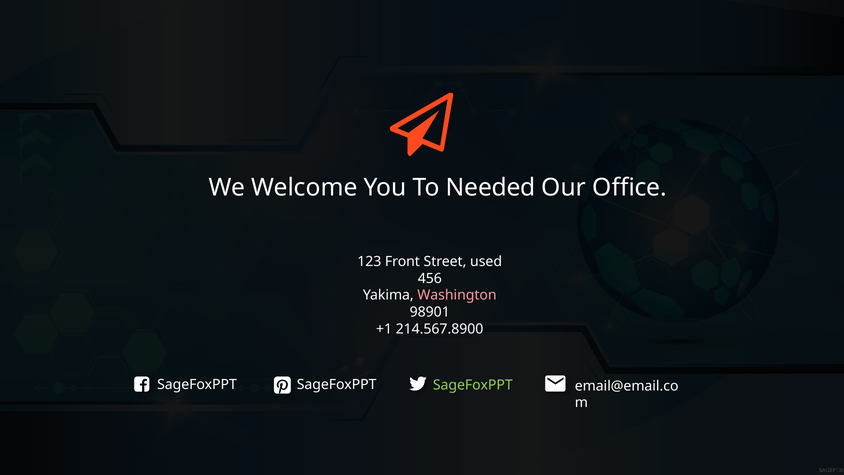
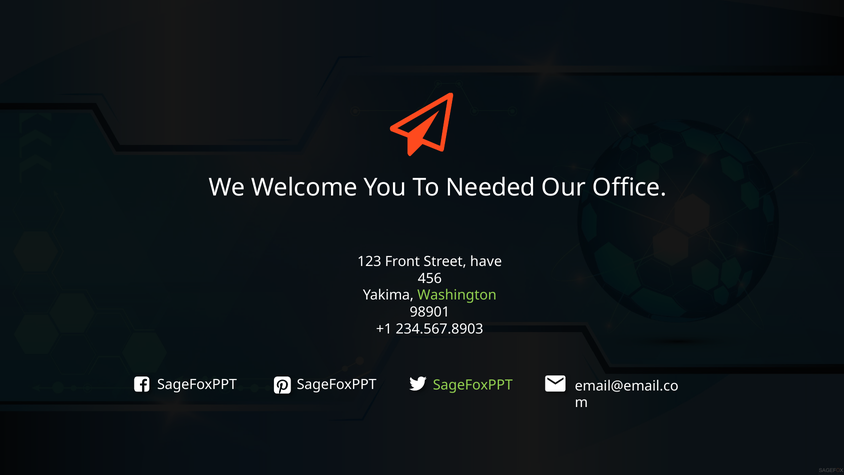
used: used -> have (486, 261)
Washington colour: pink -> light green (457, 295)
214.567.8900: 214.567.8900 -> 234.567.8903 (439, 329)
